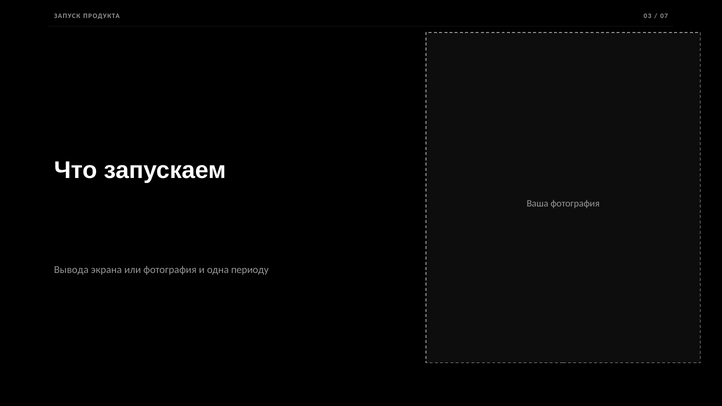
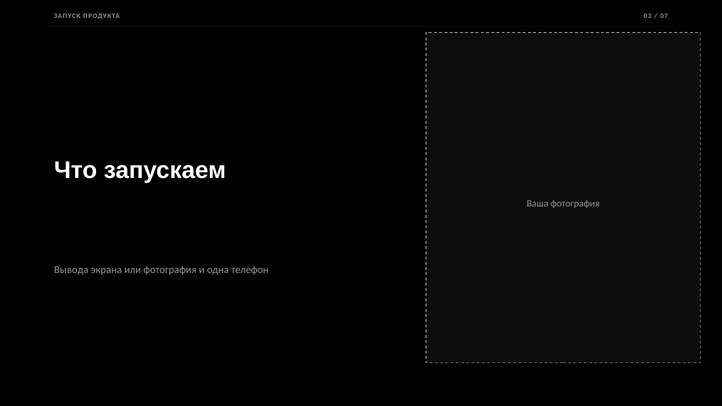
периоду: периоду -> телефон (250, 270)
